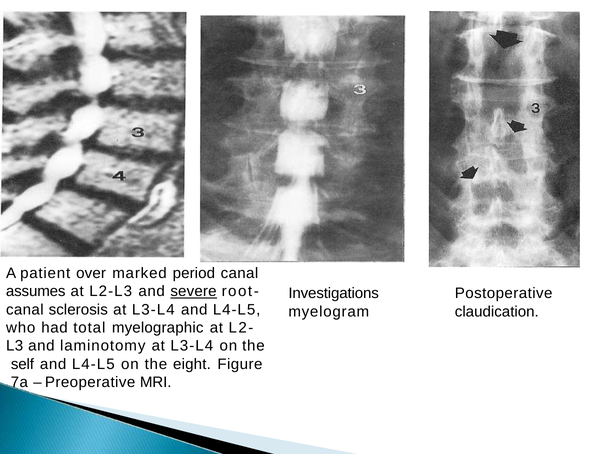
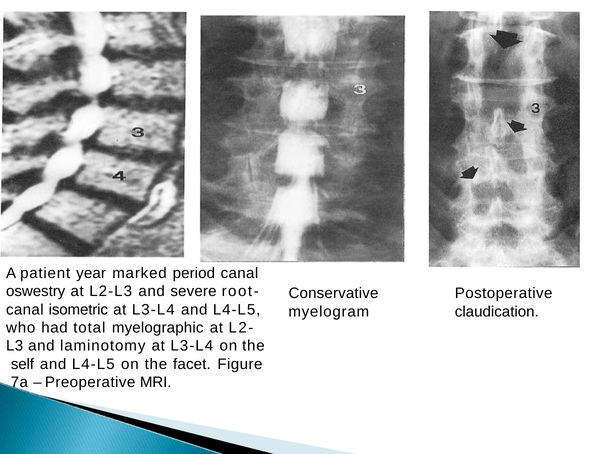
over: over -> year (91, 273)
assumes: assumes -> oswestry (36, 291)
severe underline: present -> none (193, 291)
Investigations: Investigations -> Conservative (333, 293)
sclerosis: sclerosis -> isometric (78, 309)
eight: eight -> facet (192, 364)
